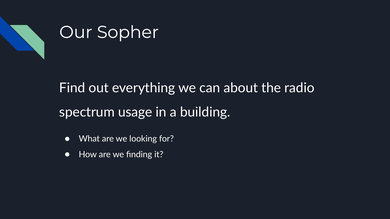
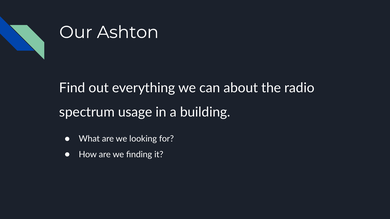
Sopher: Sopher -> Ashton (128, 32)
